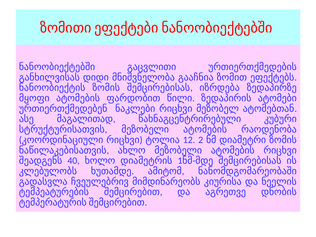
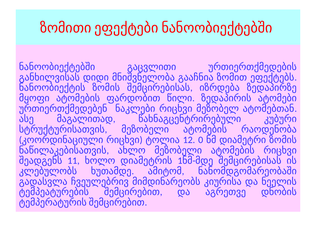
2: 2 -> 0 (201, 140)
40: 40 -> 11 (74, 161)
